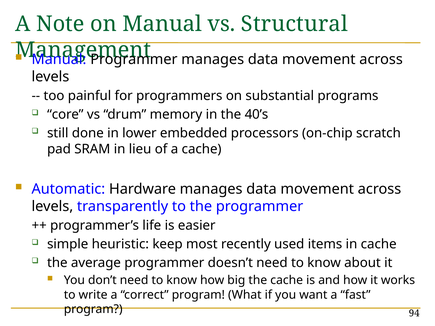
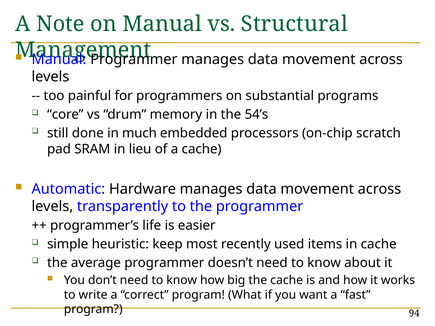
40’s: 40’s -> 54’s (256, 115)
lower: lower -> much (139, 133)
